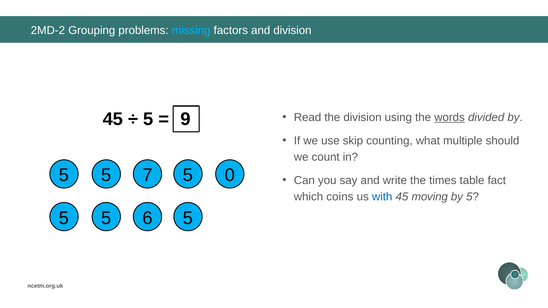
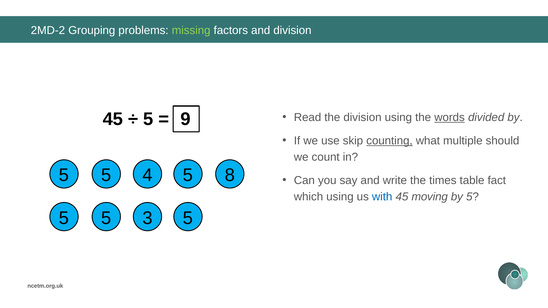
missing colour: light blue -> light green (191, 31)
counting underline: none -> present (389, 141)
7: 7 -> 4 (148, 175)
0: 0 -> 8 (230, 175)
which coins: coins -> using (340, 197)
6: 6 -> 3 (148, 218)
